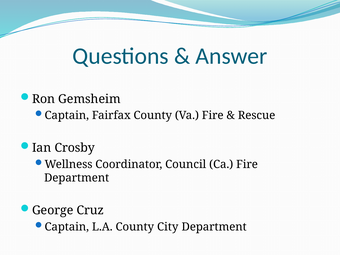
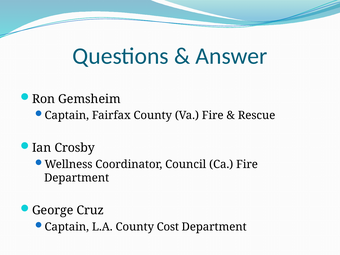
City: City -> Cost (168, 227)
